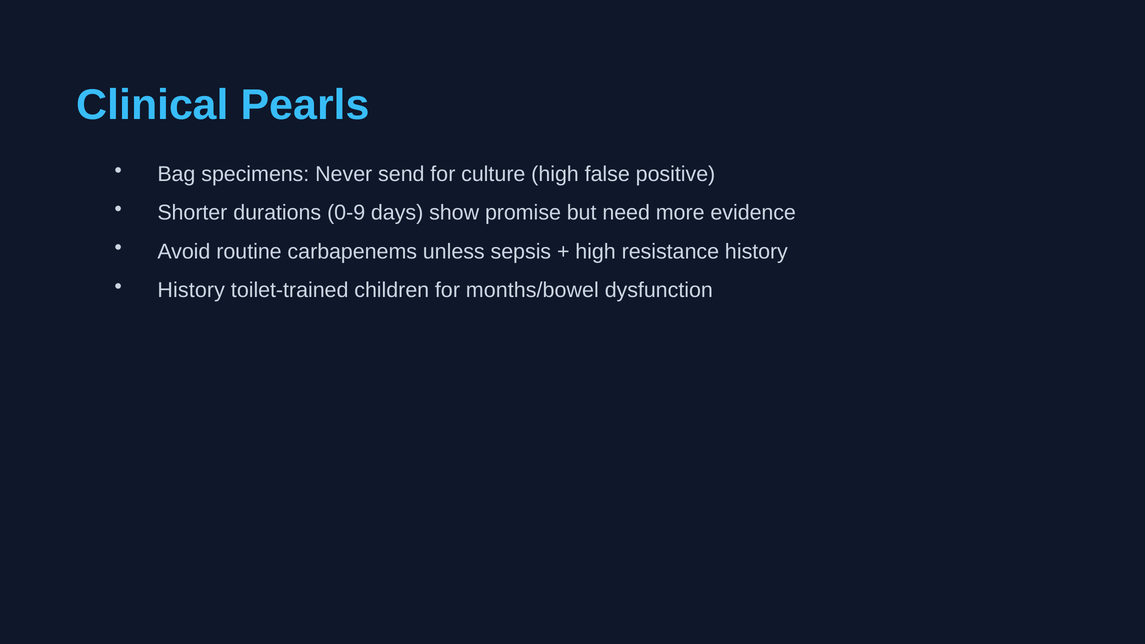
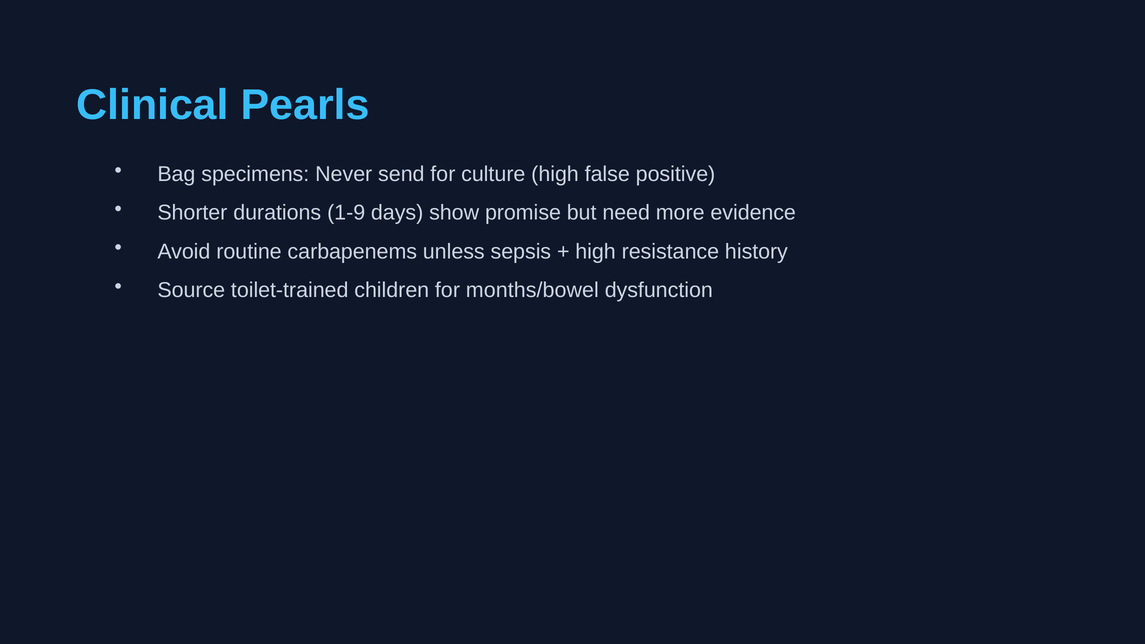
0-9: 0-9 -> 1-9 (346, 213)
History: History -> Source (191, 290)
